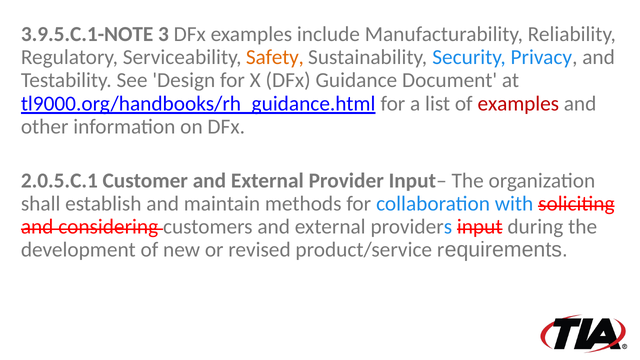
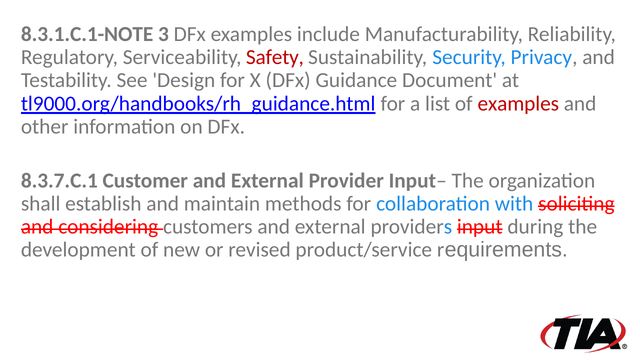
3.9.5.C.1-NOTE: 3.9.5.C.1-NOTE -> 8.3.1.C.1-NOTE (87, 34)
Safety colour: orange -> red (275, 57)
2.0.5.C.1: 2.0.5.C.1 -> 8.3.7.C.1 (59, 181)
